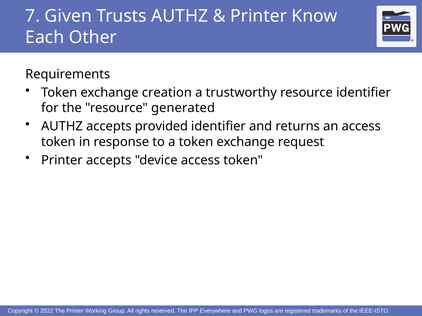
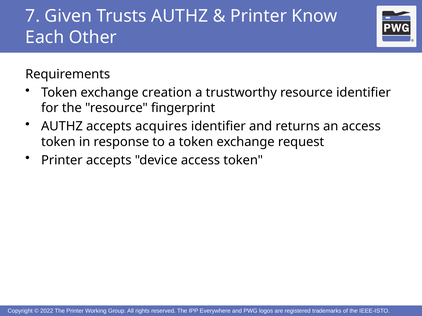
generated: generated -> fingerprint (183, 108)
provided: provided -> acquires (161, 127)
